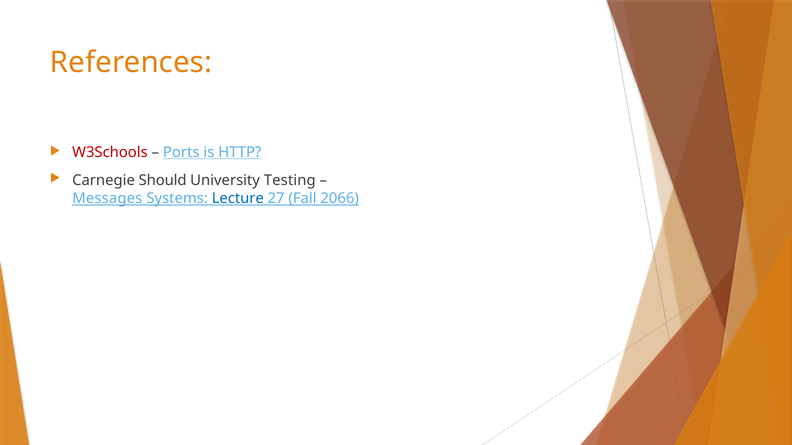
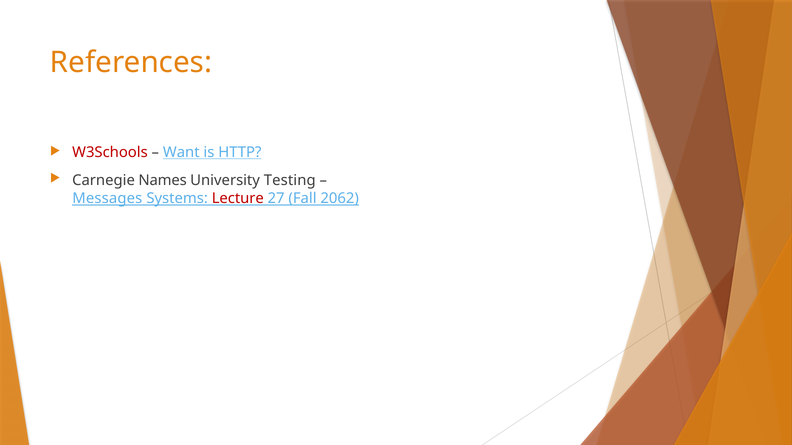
Ports: Ports -> Want (181, 152)
Should: Should -> Names (163, 181)
Lecture colour: blue -> red (238, 199)
2066: 2066 -> 2062 (340, 199)
